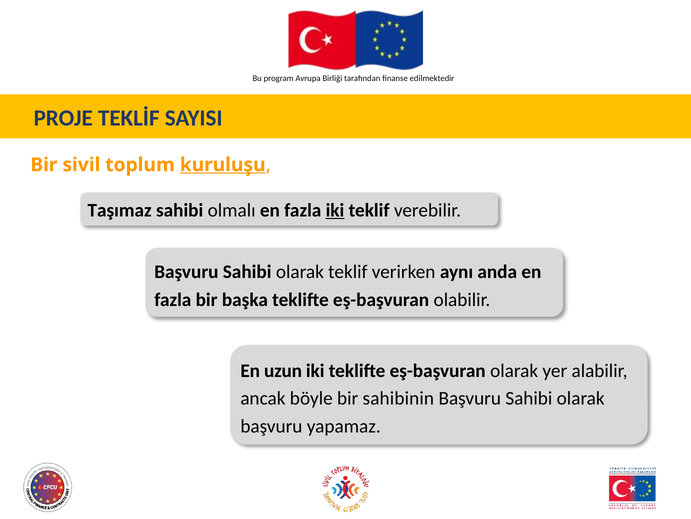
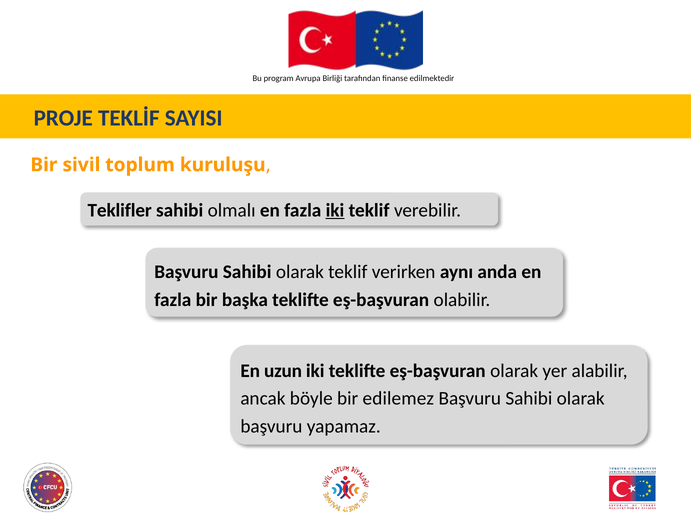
kuruluşu underline: present -> none (223, 165)
Taşımaz: Taşımaz -> Teklifler (120, 210)
sahibinin: sahibinin -> edilemez (398, 398)
